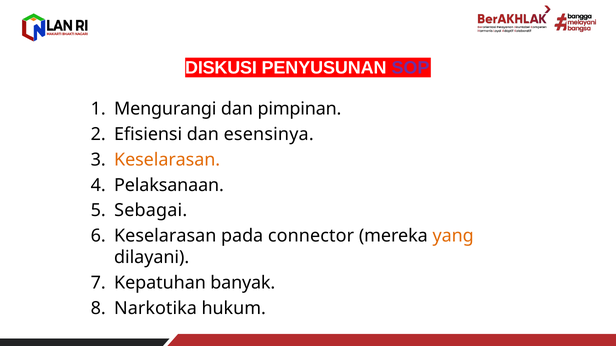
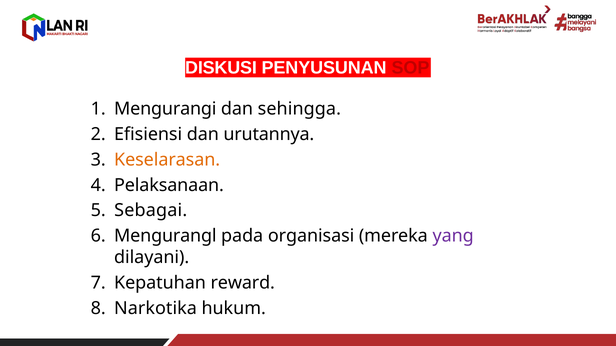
SOP colour: purple -> red (410, 68)
pimpinan: pimpinan -> sehingga (299, 109)
esensinya: esensinya -> urutannya (269, 135)
Keselarasan: Keselarasan -> Mengurangl (165, 236)
connector: connector -> organisasi (311, 236)
yang colour: orange -> purple (453, 236)
banyak: banyak -> reward (243, 283)
